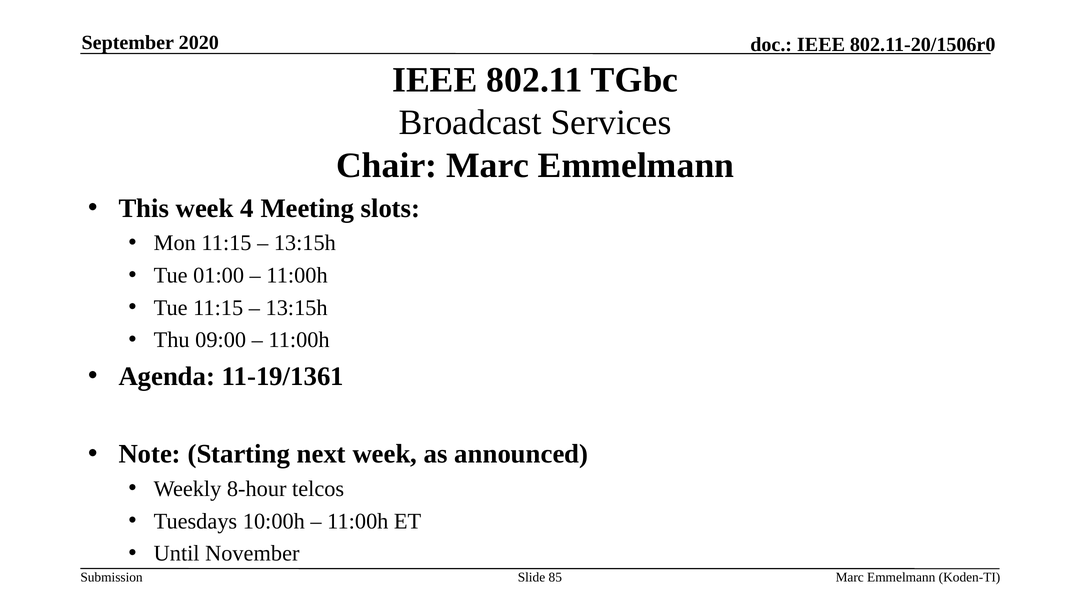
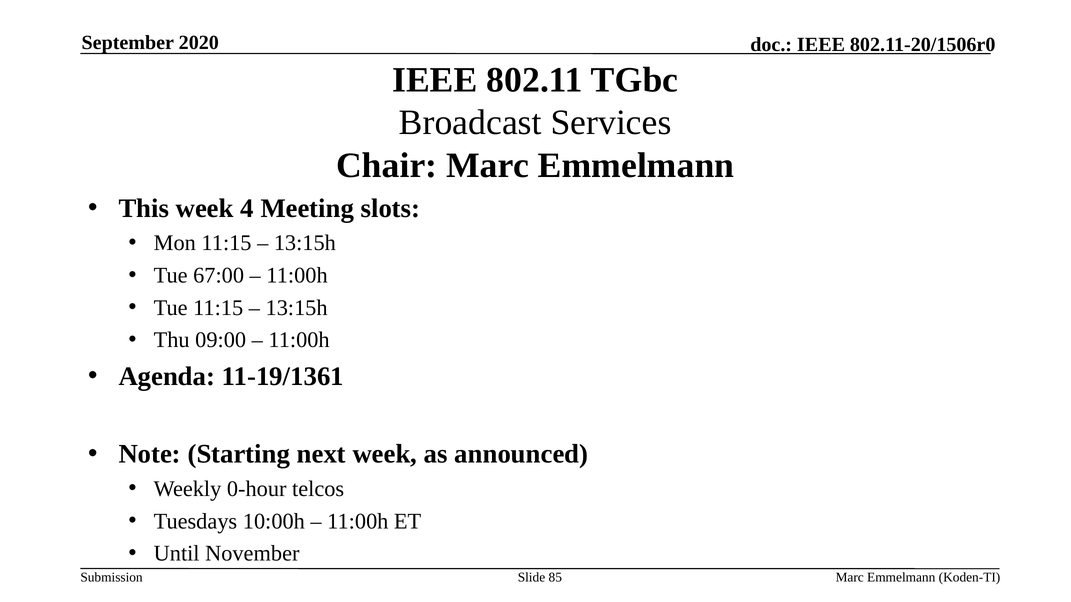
01:00: 01:00 -> 67:00 (219, 276)
8-hour: 8-hour -> 0-hour (257, 489)
